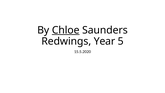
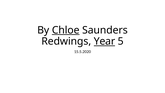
Year underline: none -> present (104, 41)
